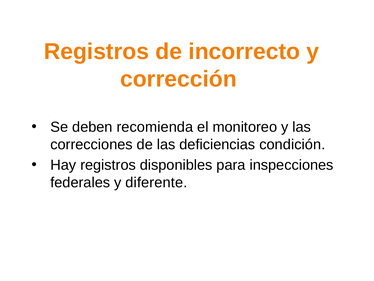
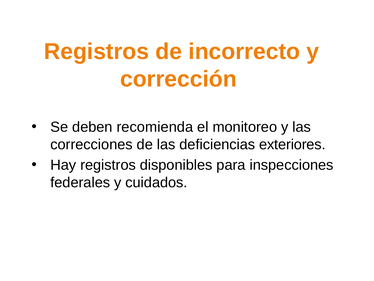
condición: condición -> exteriores (292, 144)
diferente: diferente -> cuidados (156, 182)
